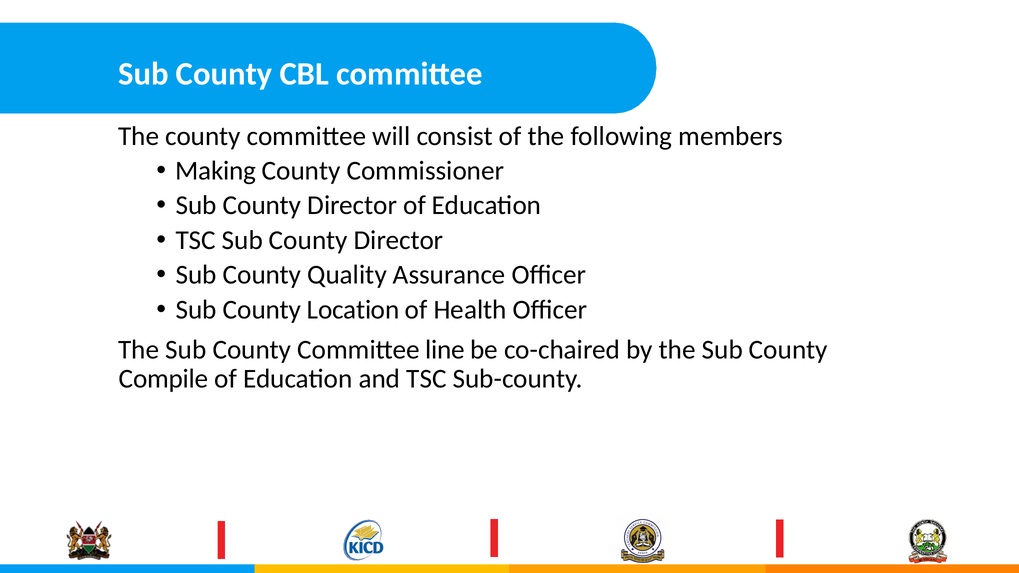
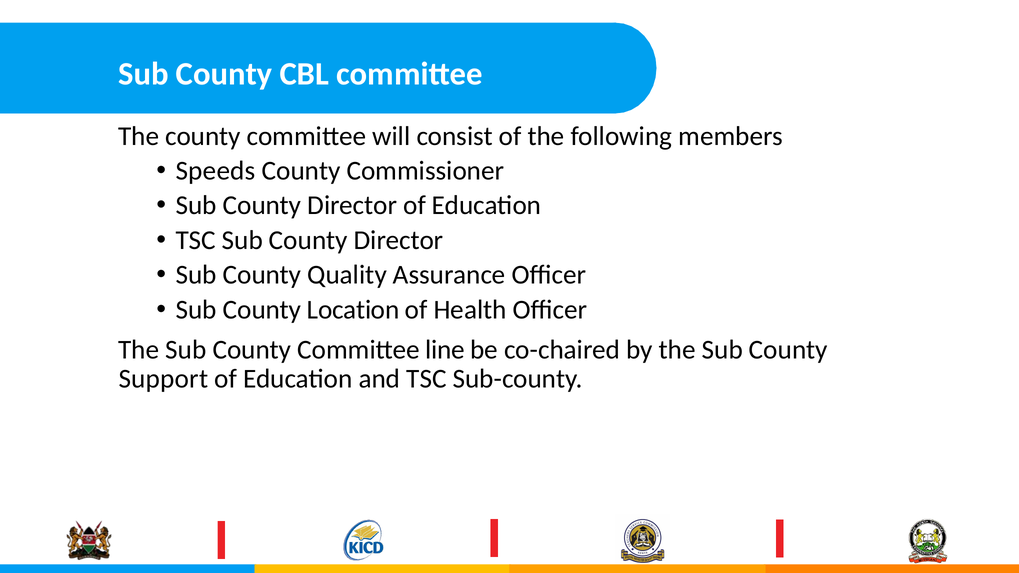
Making: Making -> Speeds (216, 171)
Compile: Compile -> Support (163, 379)
